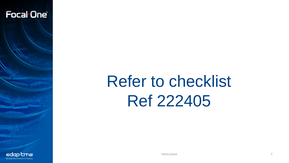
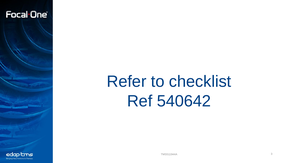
222405: 222405 -> 540642 (184, 101)
